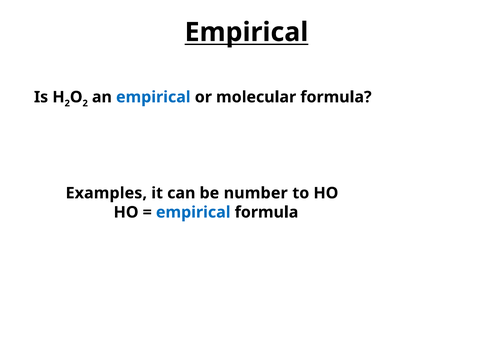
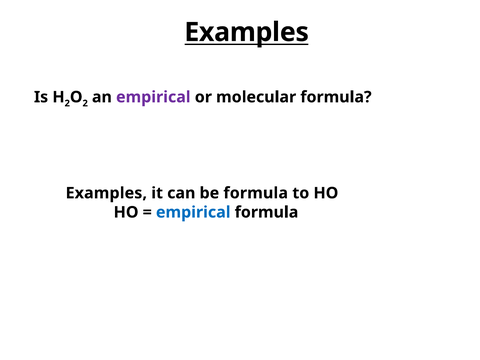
Empirical: Empirical -> Examples (247, 32)
empirical colour: blue -> purple (153, 97)
be number: number -> formula (256, 193)
